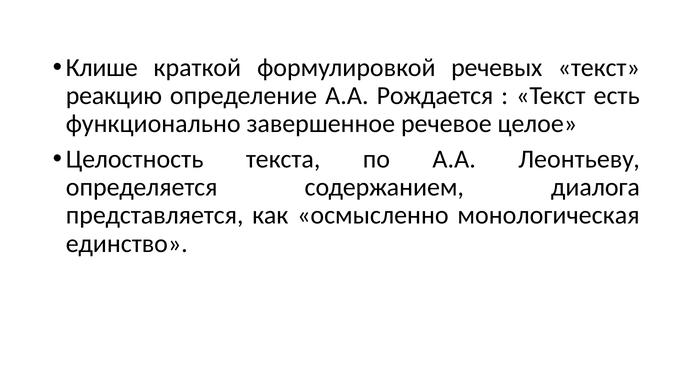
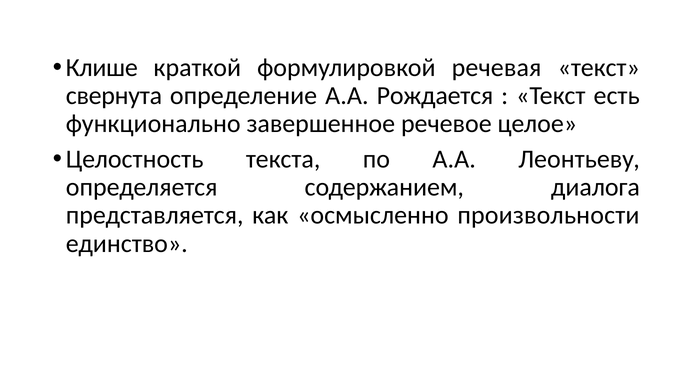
речевых: речевых -> речевая (497, 68)
реакцию: реакцию -> свернута (114, 96)
монологическая: монологическая -> произвольности (548, 215)
